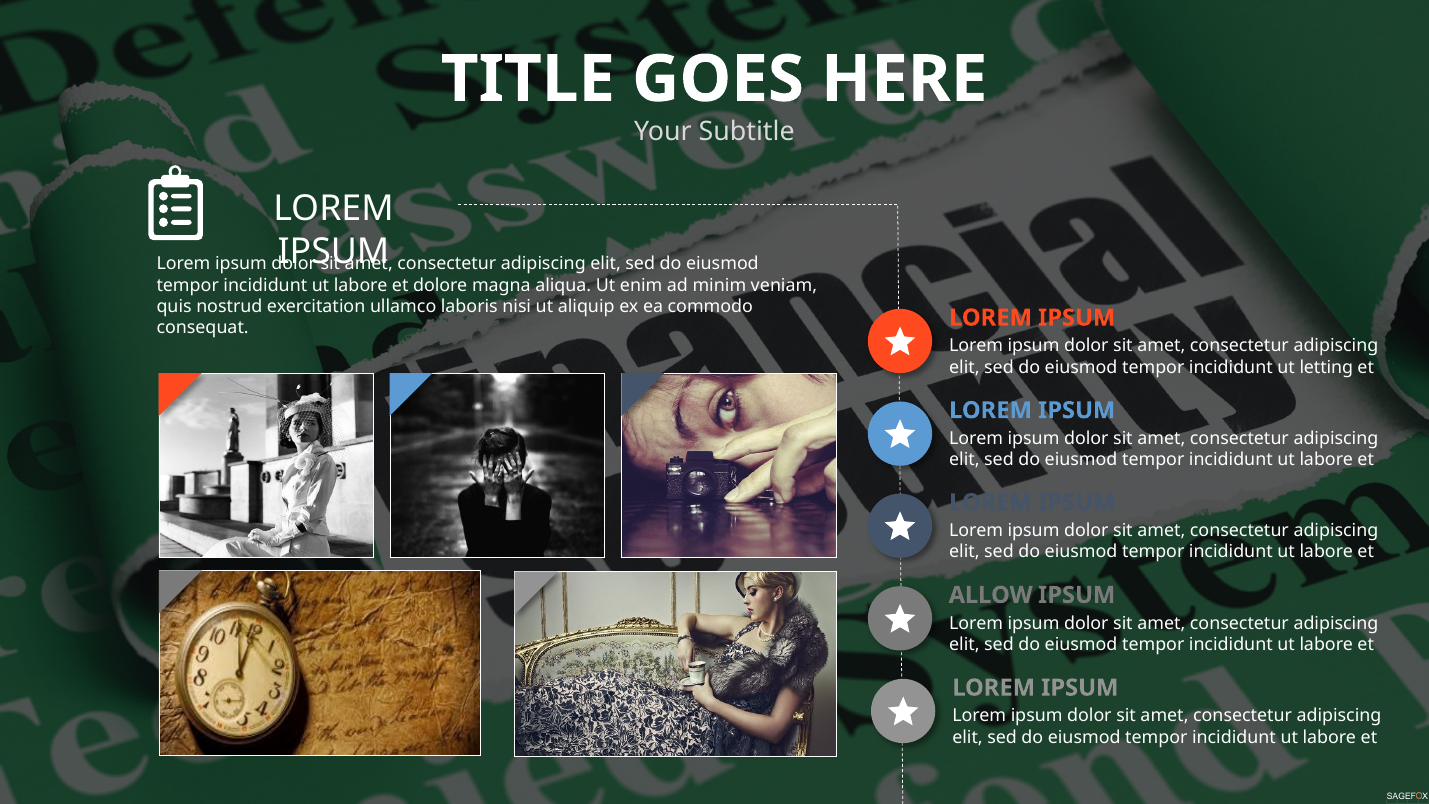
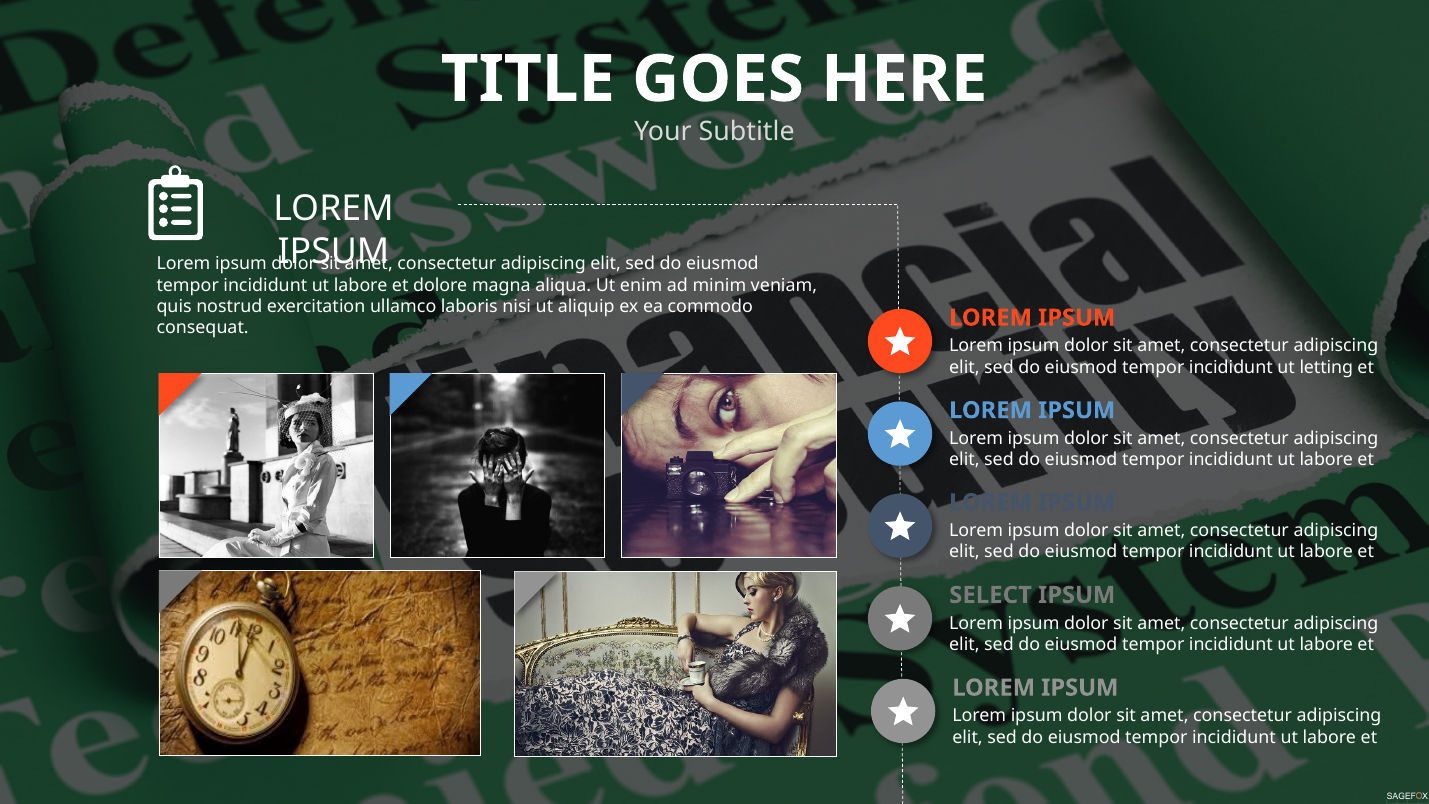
ALLOW: ALLOW -> SELECT (990, 595)
